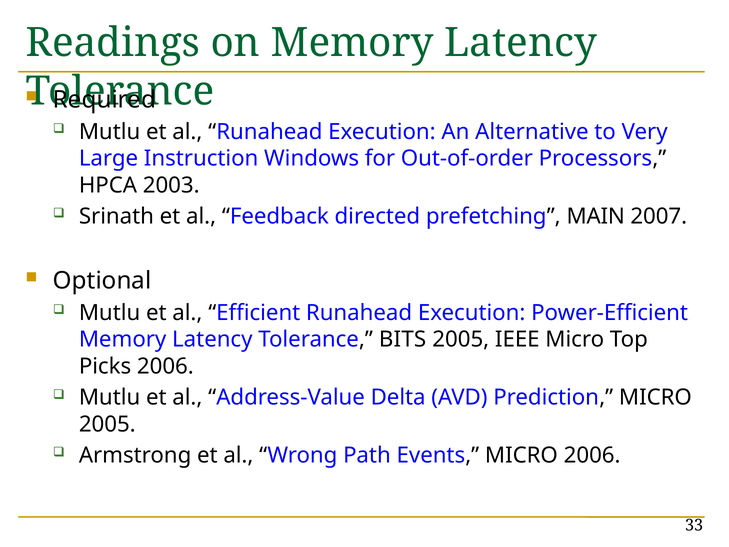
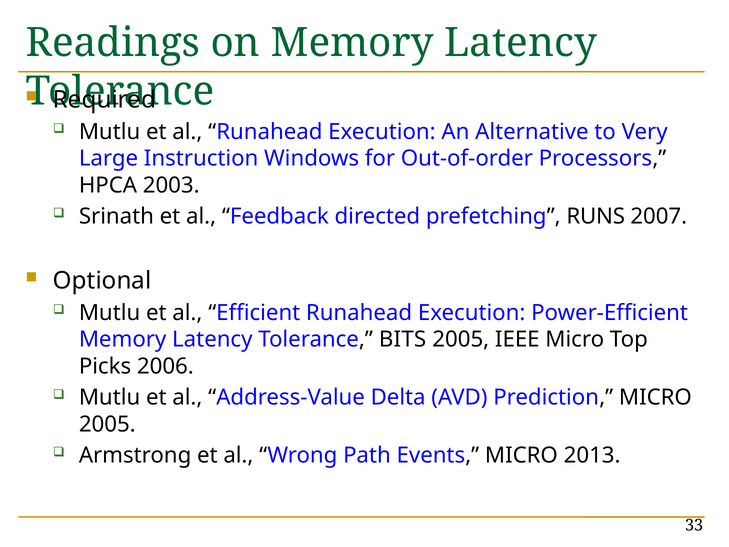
MAIN: MAIN -> RUNS (596, 216)
MICRO 2006: 2006 -> 2013 (592, 455)
